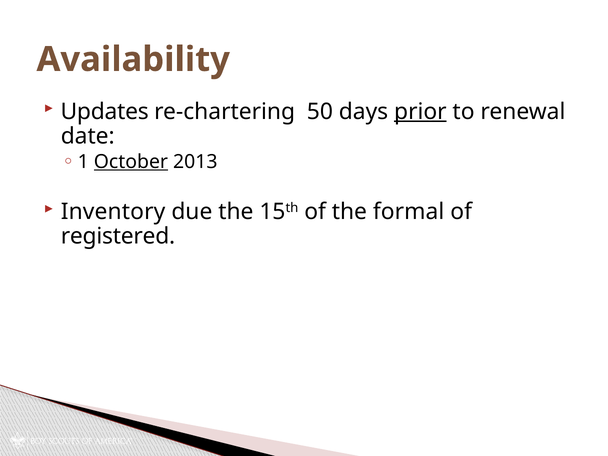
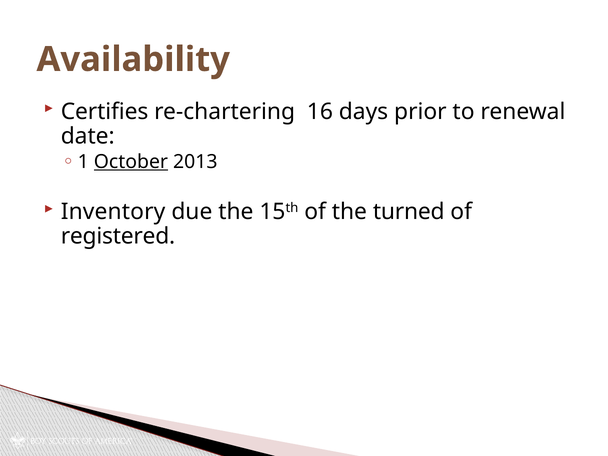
Updates: Updates -> Certifies (105, 112)
50: 50 -> 16 (320, 112)
prior underline: present -> none (420, 112)
formal: formal -> turned (409, 212)
